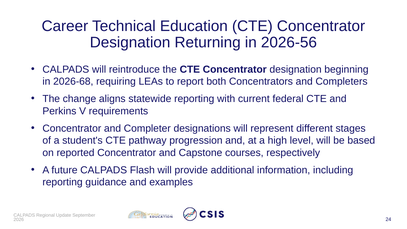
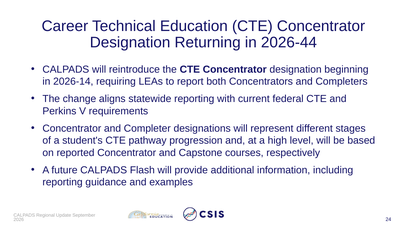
2026-56: 2026-56 -> 2026-44 (289, 42)
2026-68: 2026-68 -> 2026-14 (73, 81)
